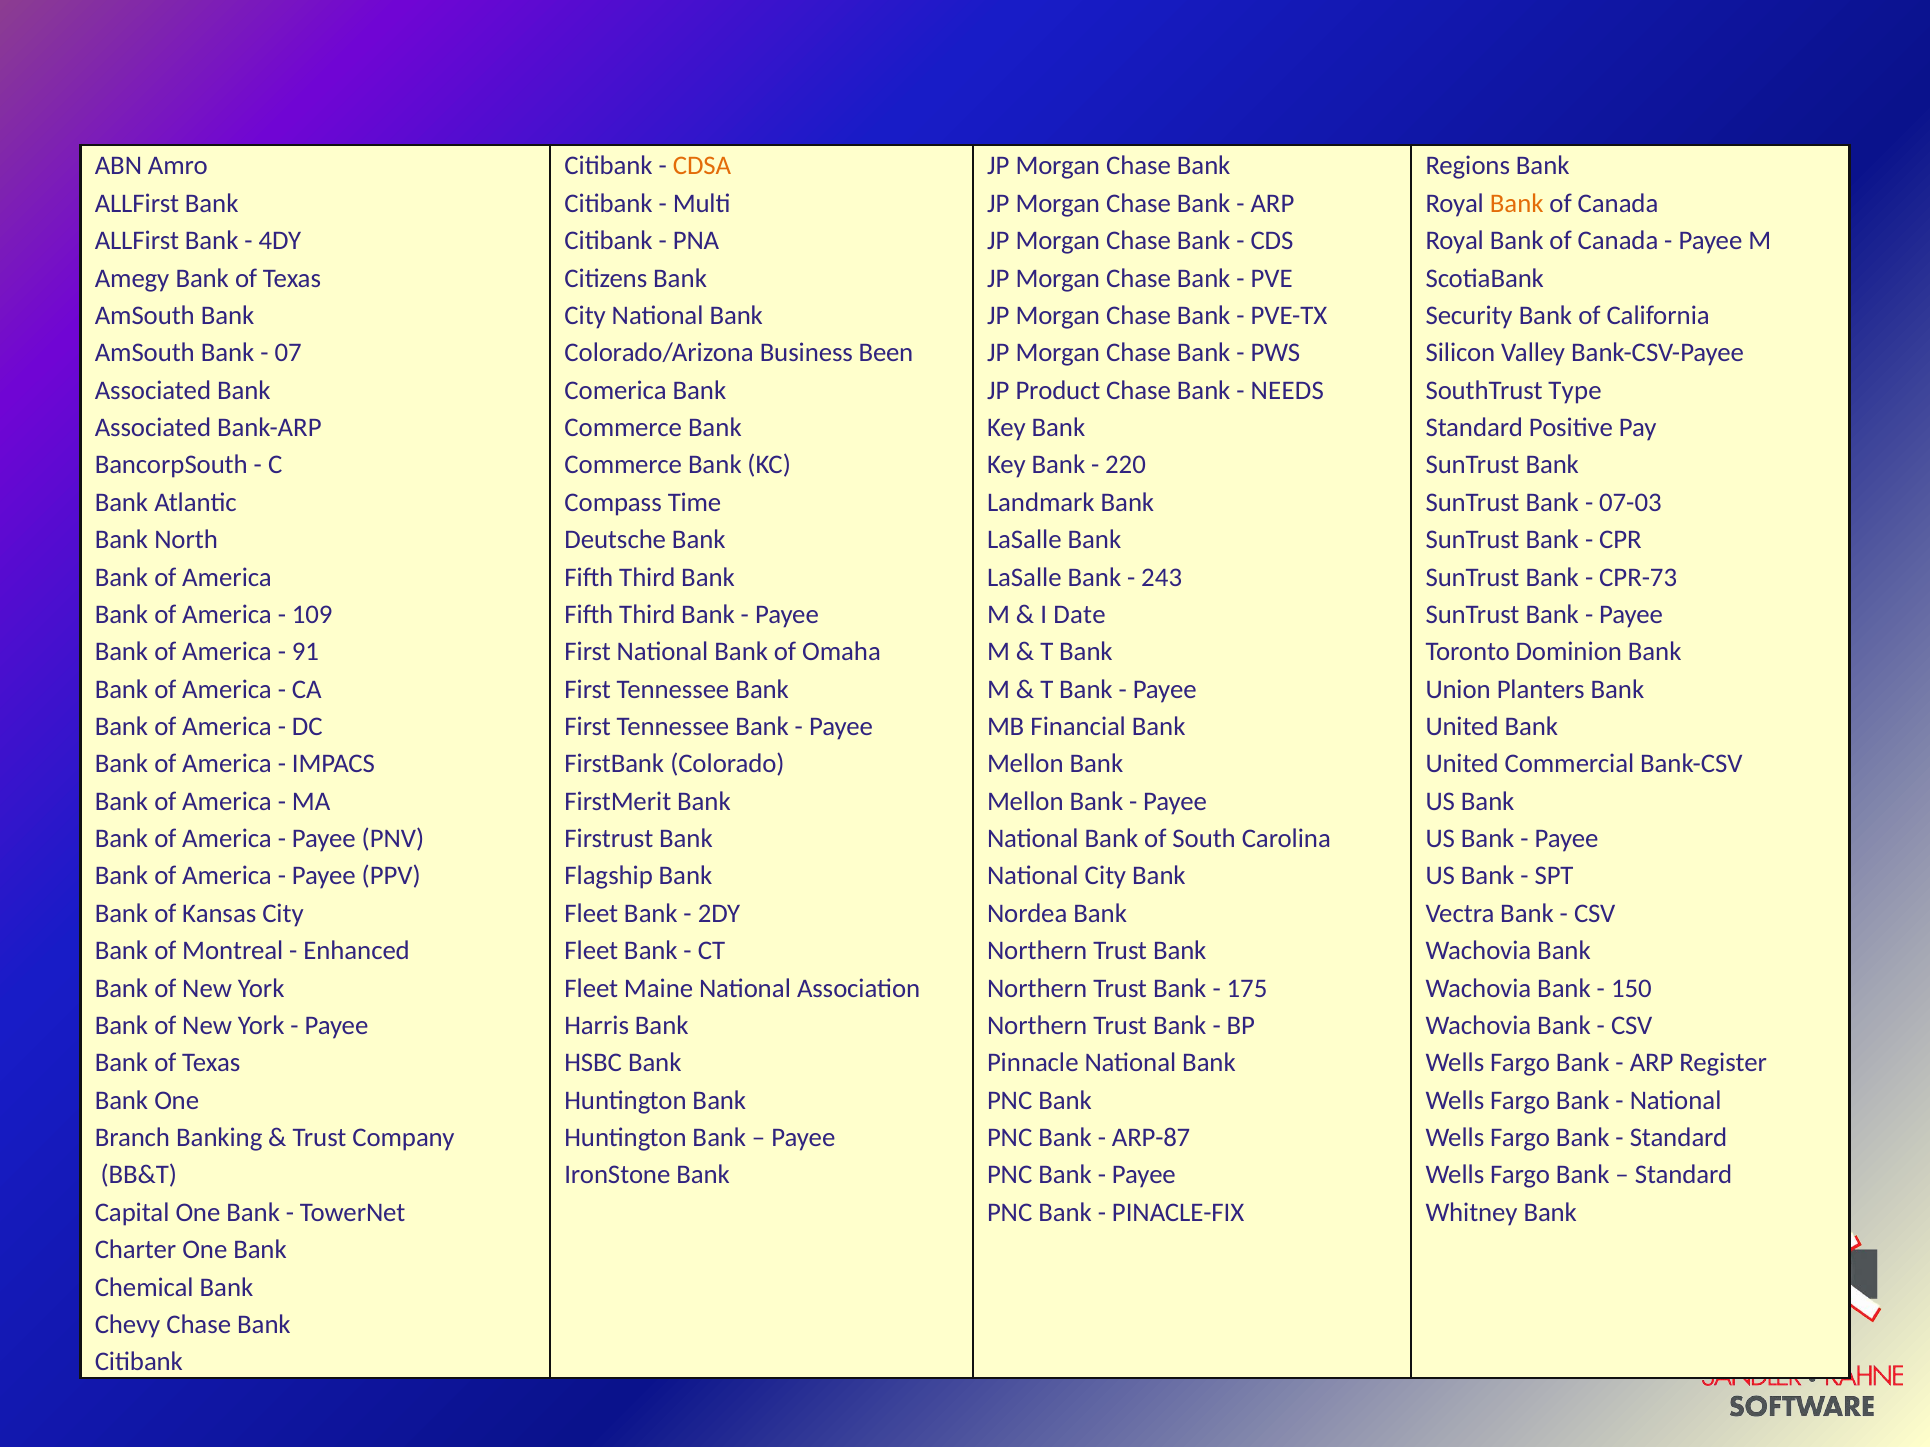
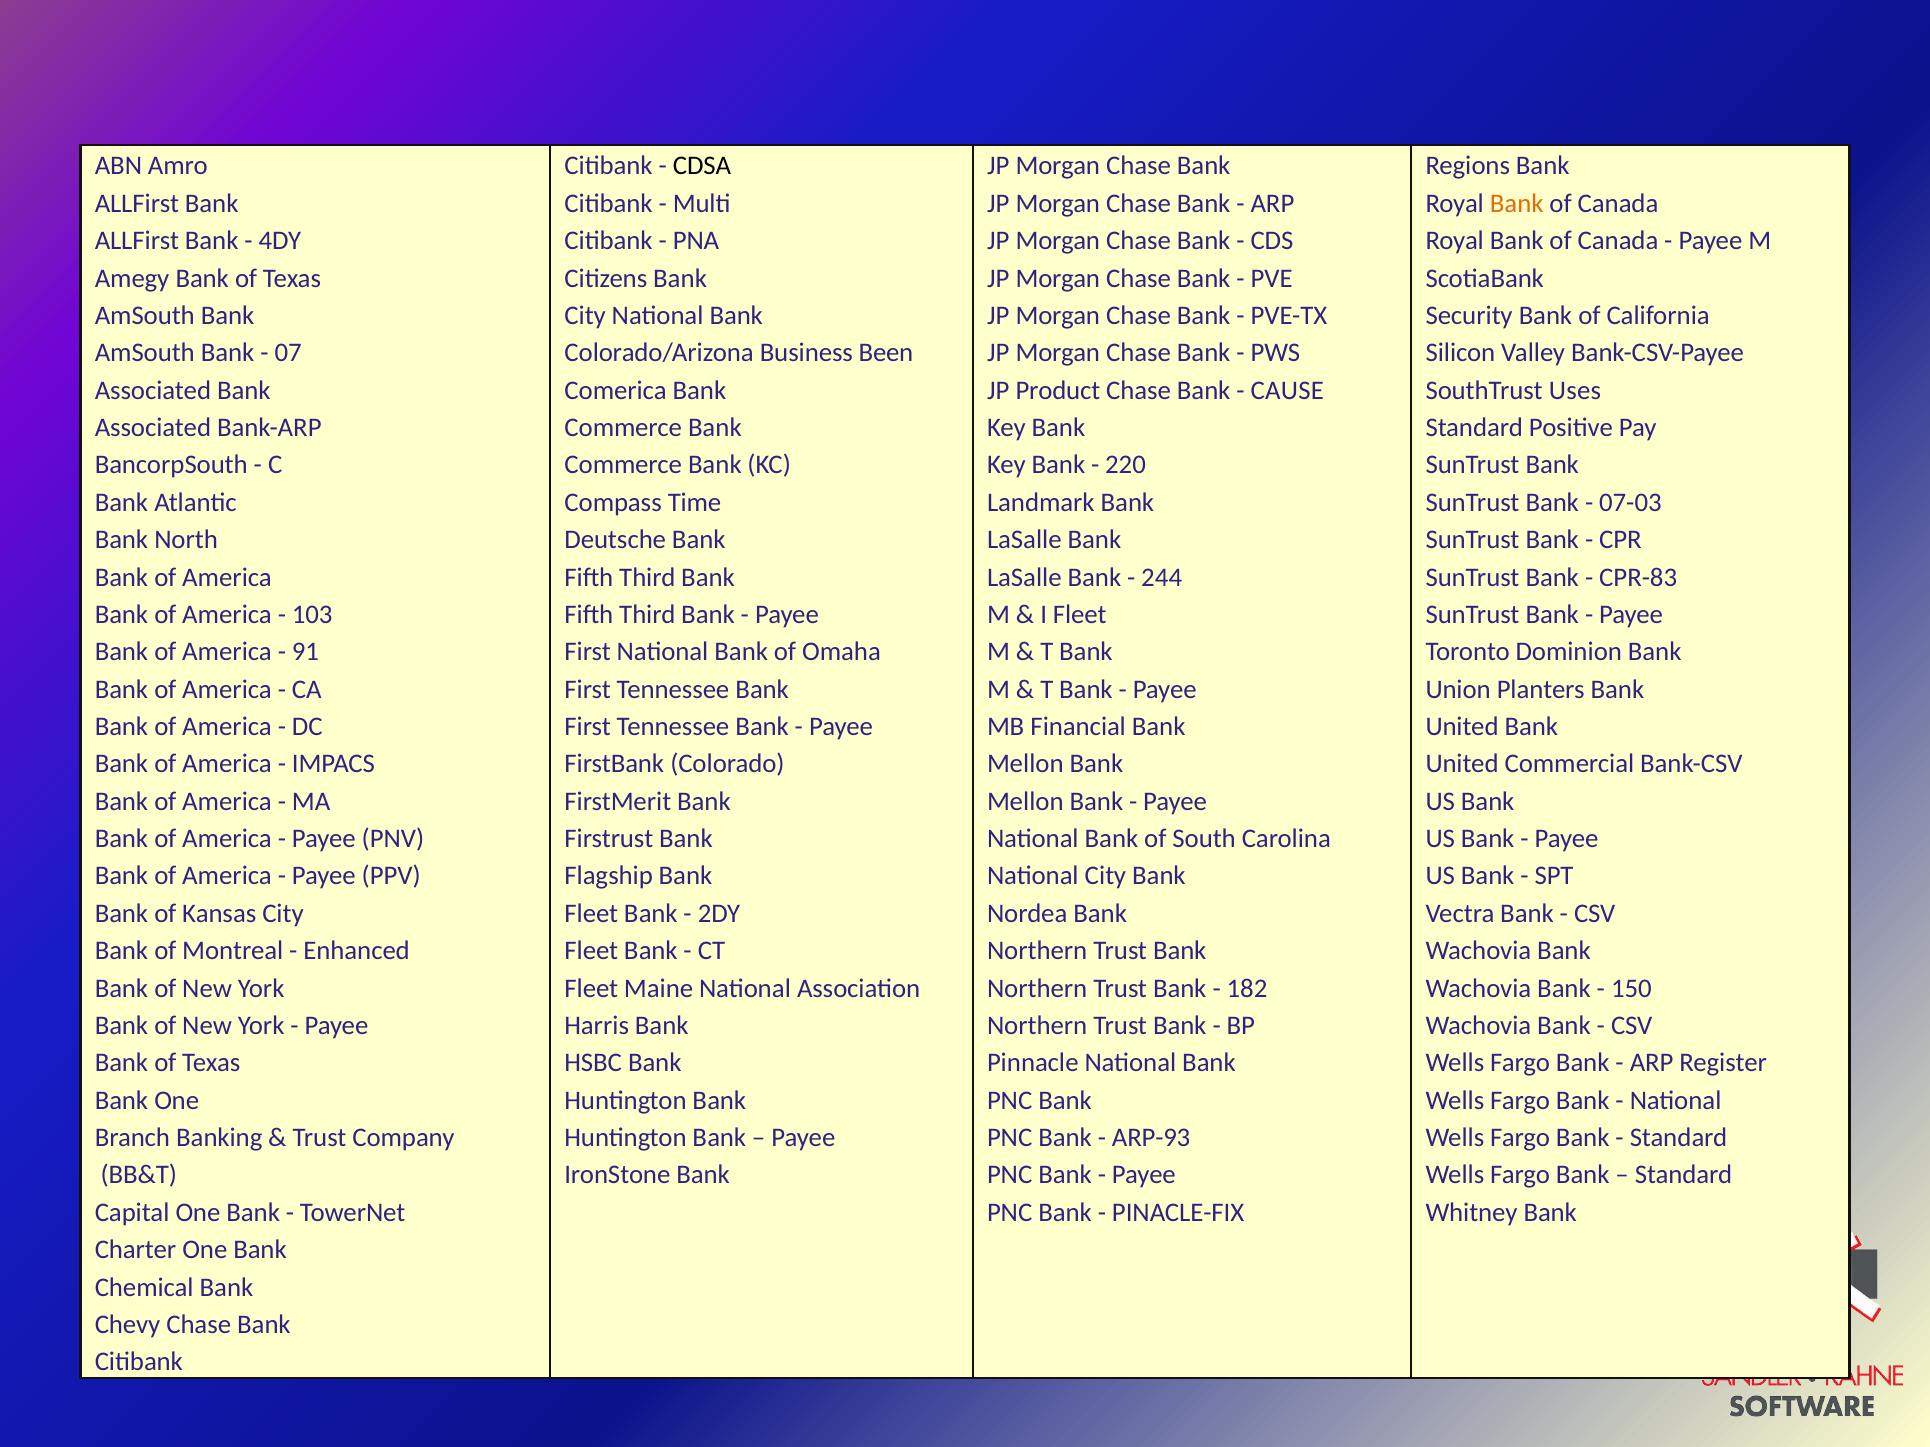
CDSA colour: orange -> black (702, 166)
NEEDS: NEEDS -> CAUSE (1287, 390)
Type: Type -> Uses (1575, 390)
243: 243 -> 244 (1162, 577)
CPR-73: CPR-73 -> CPR-83 (1638, 577)
109: 109 -> 103 (312, 615)
I Date: Date -> Fleet (1080, 615)
175: 175 -> 182 (1247, 989)
ARP-87: ARP-87 -> ARP-93 (1151, 1138)
